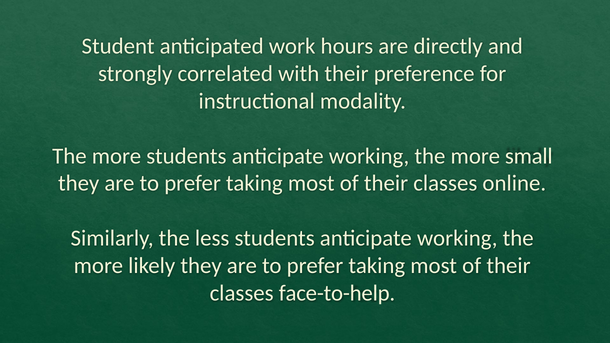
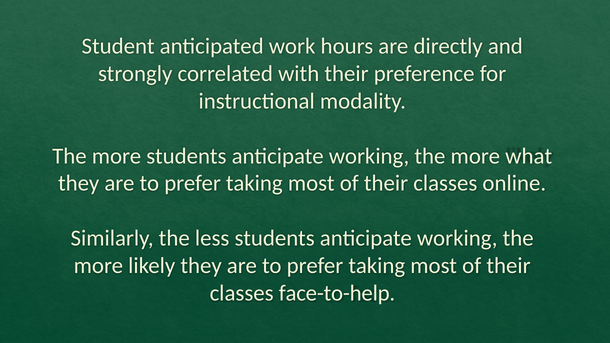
small: small -> what (529, 156)
